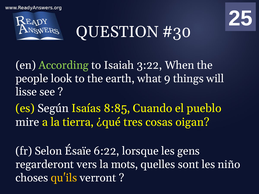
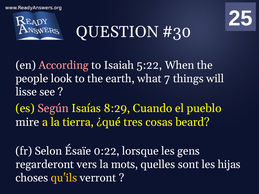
According colour: light green -> pink (64, 65)
3:22: 3:22 -> 5:22 (149, 65)
9: 9 -> 7 (167, 79)
Según colour: white -> pink (53, 108)
8:85: 8:85 -> 8:29 (117, 108)
oigan: oigan -> beard (192, 122)
6:22: 6:22 -> 0:22 (107, 151)
niño: niño -> hijas (229, 165)
